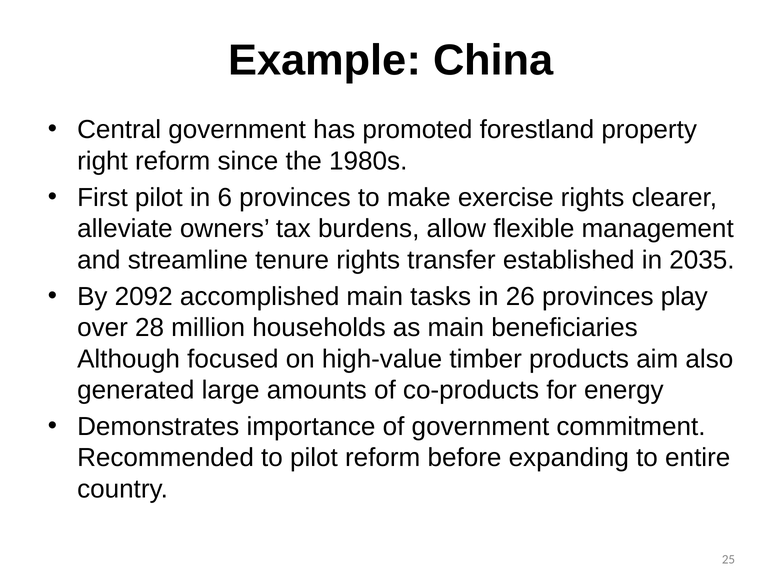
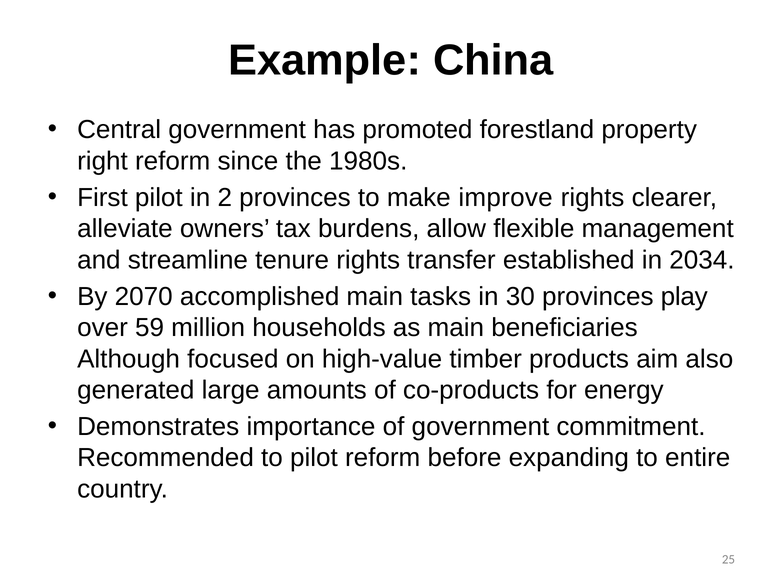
6: 6 -> 2 (225, 198)
exercise: exercise -> improve (506, 198)
2035: 2035 -> 2034 (702, 260)
2092: 2092 -> 2070 (144, 297)
26: 26 -> 30 (520, 297)
28: 28 -> 59 (150, 328)
